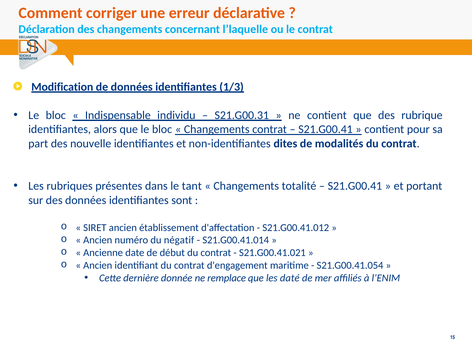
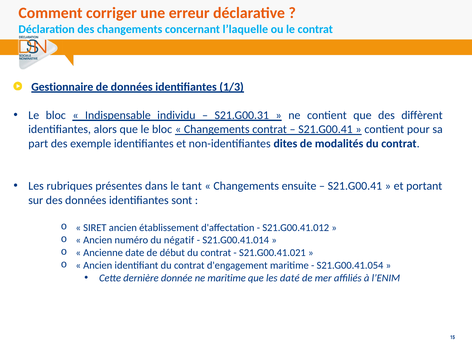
Modification: Modification -> Gestionnaire (62, 87)
rubrique: rubrique -> diffèrent (422, 115)
nouvelle: nouvelle -> exemple (91, 144)
totalité: totalité -> ensuite (299, 186)
ne remplace: remplace -> maritime (227, 278)
